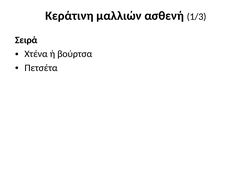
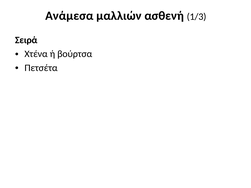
Κεράτινη: Κεράτινη -> Ανάμεσα (69, 16)
